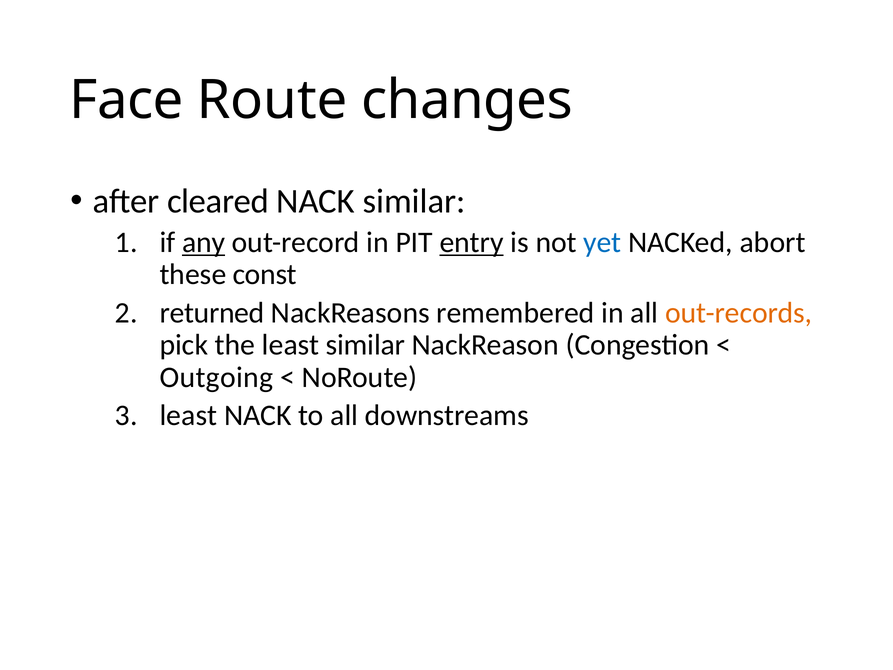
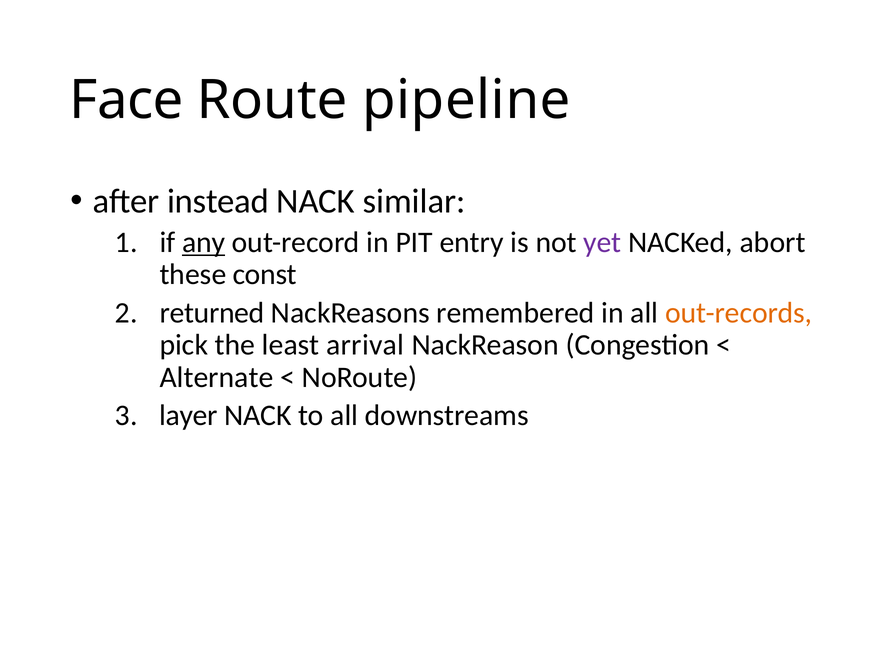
changes: changes -> pipeline (466, 100)
cleared: cleared -> instead (218, 201)
entry underline: present -> none (472, 242)
yet colour: blue -> purple (602, 242)
least similar: similar -> arrival (365, 345)
Outgoing: Outgoing -> Alternate (217, 377)
least: least -> layer (189, 415)
